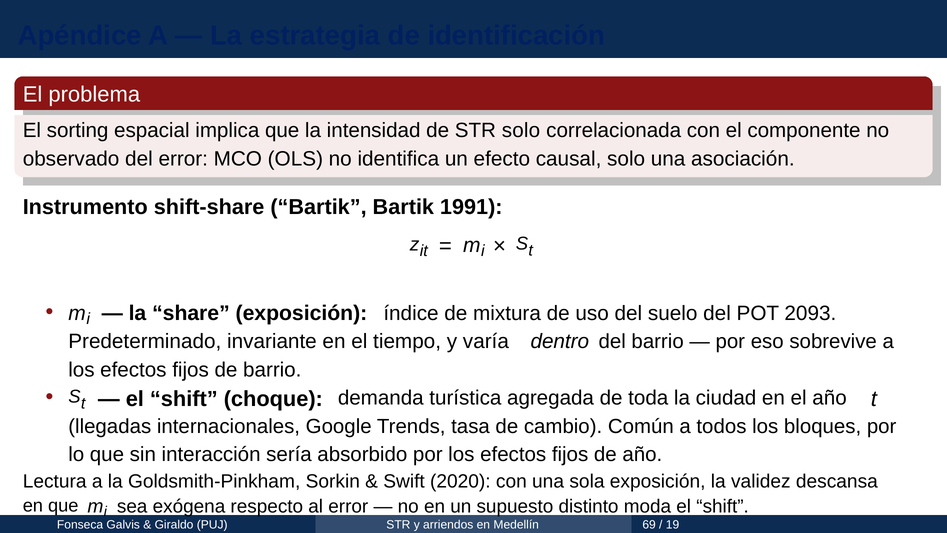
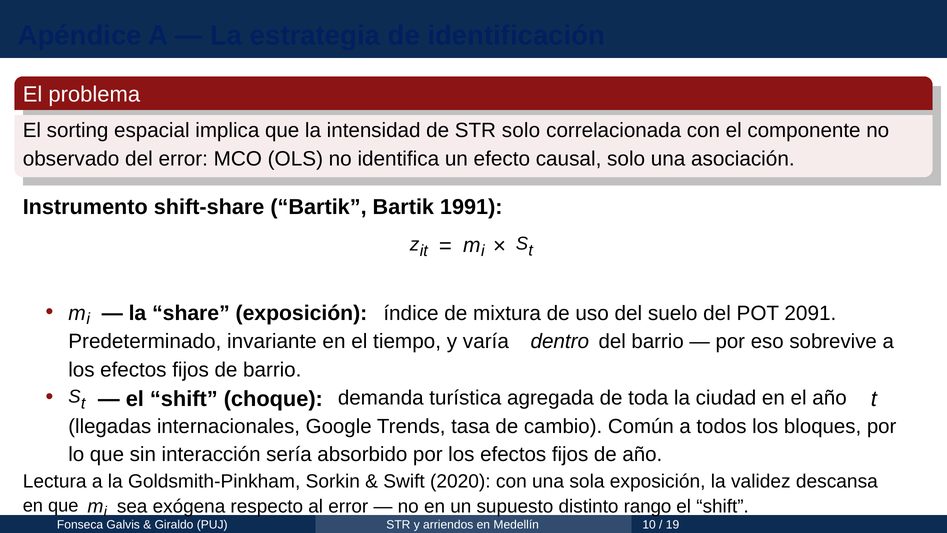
2093: 2093 -> 2091 (810, 313)
moda: moda -> rango (648, 506)
69: 69 -> 10 (649, 525)
